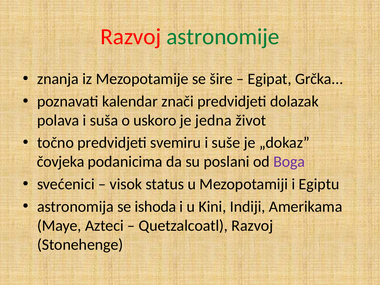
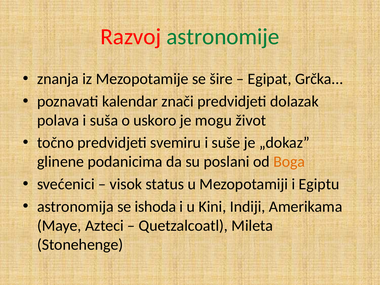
jedna: jedna -> mogu (214, 120)
čovjeka: čovjeka -> glinene (61, 162)
Boga colour: purple -> orange (289, 162)
Quetzalcoatl Razvoj: Razvoj -> Mileta (252, 226)
